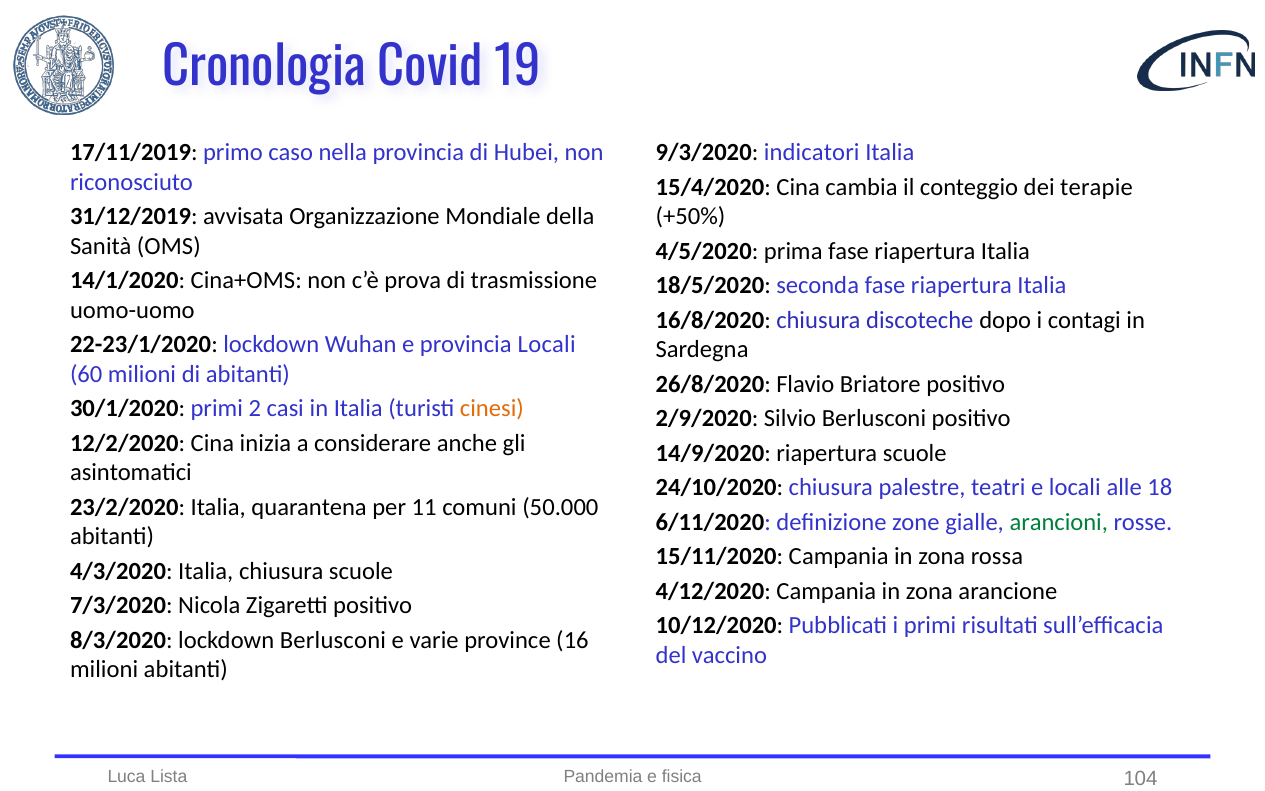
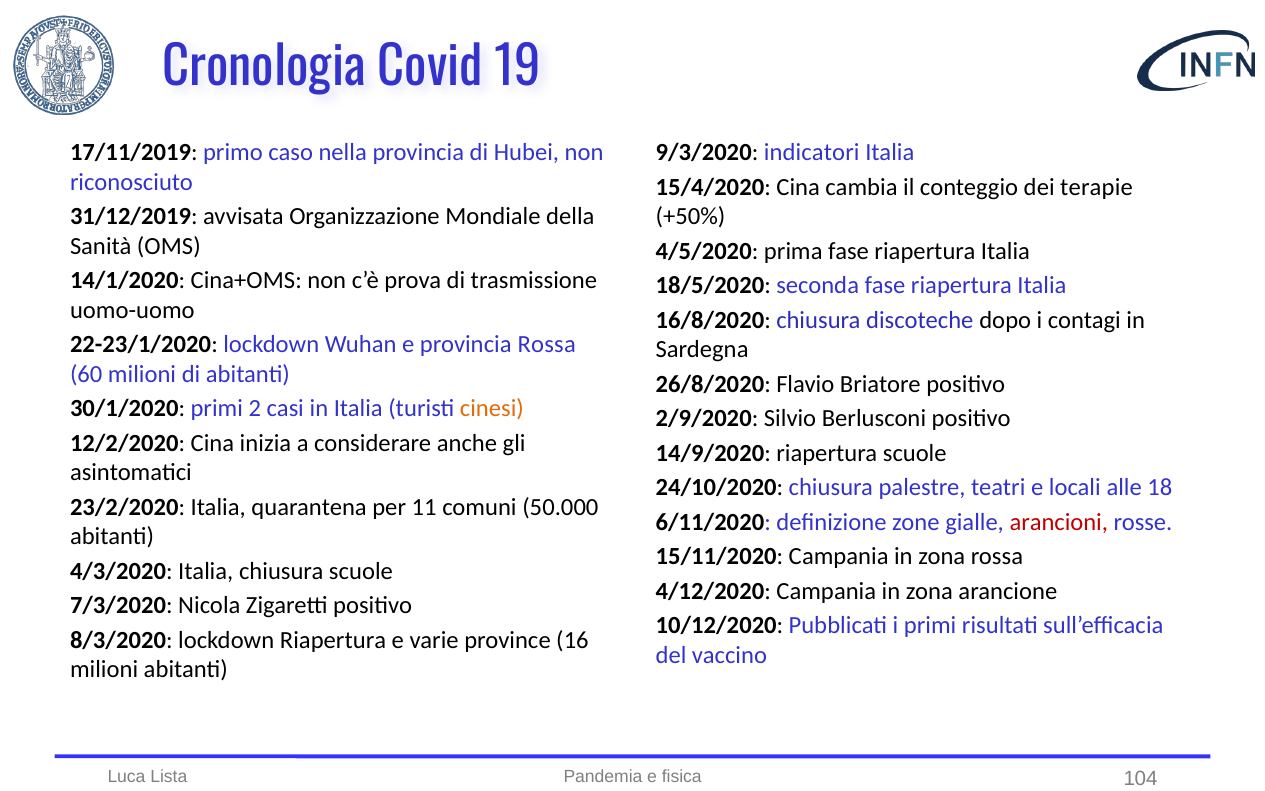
provincia Locali: Locali -> Rossa (547, 345)
arancioni colour: green -> red (1059, 522)
lockdown Berlusconi: Berlusconi -> Riapertura (333, 640)
